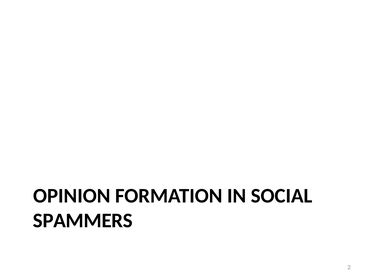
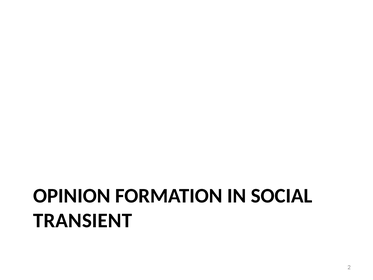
SPAMMERS: SPAMMERS -> TRANSIENT (83, 220)
